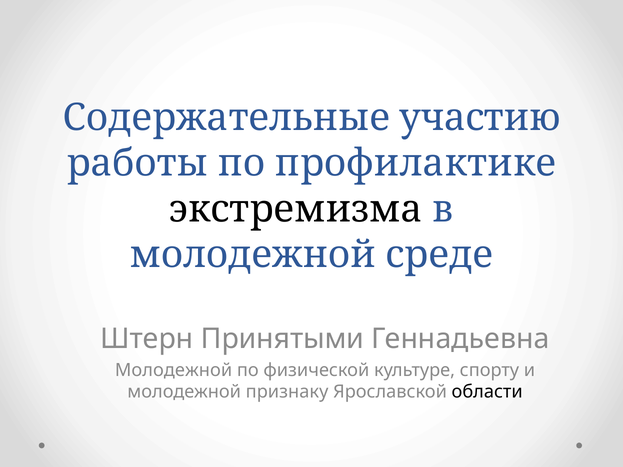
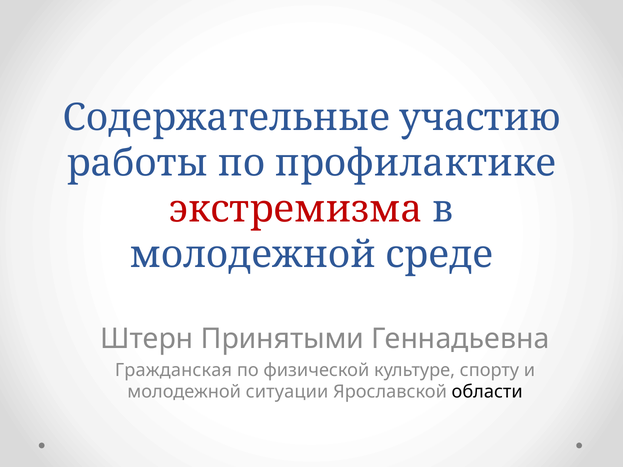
экстремизма colour: black -> red (296, 209)
Молодежной: Молодежной -> Гражданская (174, 370)
признаку: признаку -> ситуации (287, 392)
